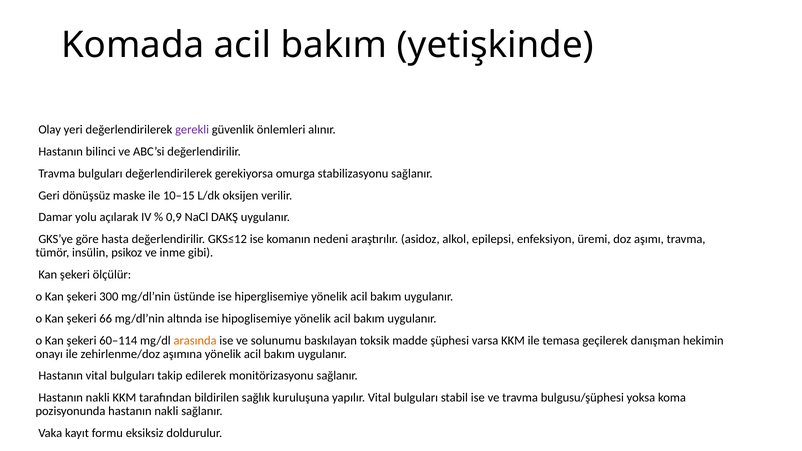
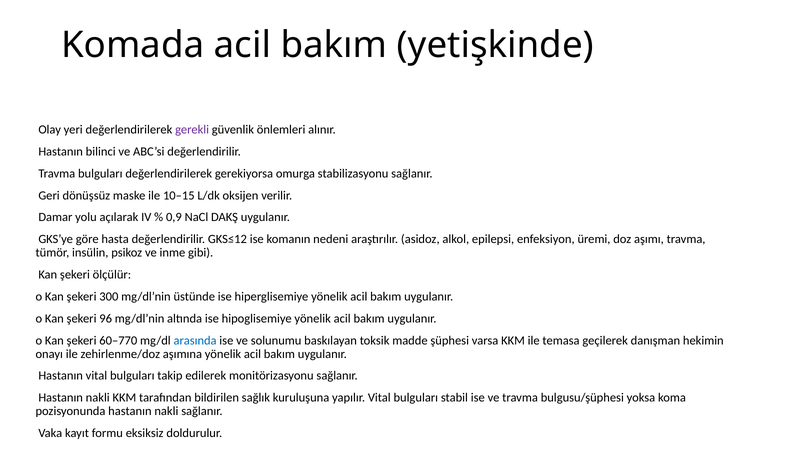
66: 66 -> 96 (106, 319)
60–114: 60–114 -> 60–770 (118, 340)
arasında colour: orange -> blue (195, 340)
